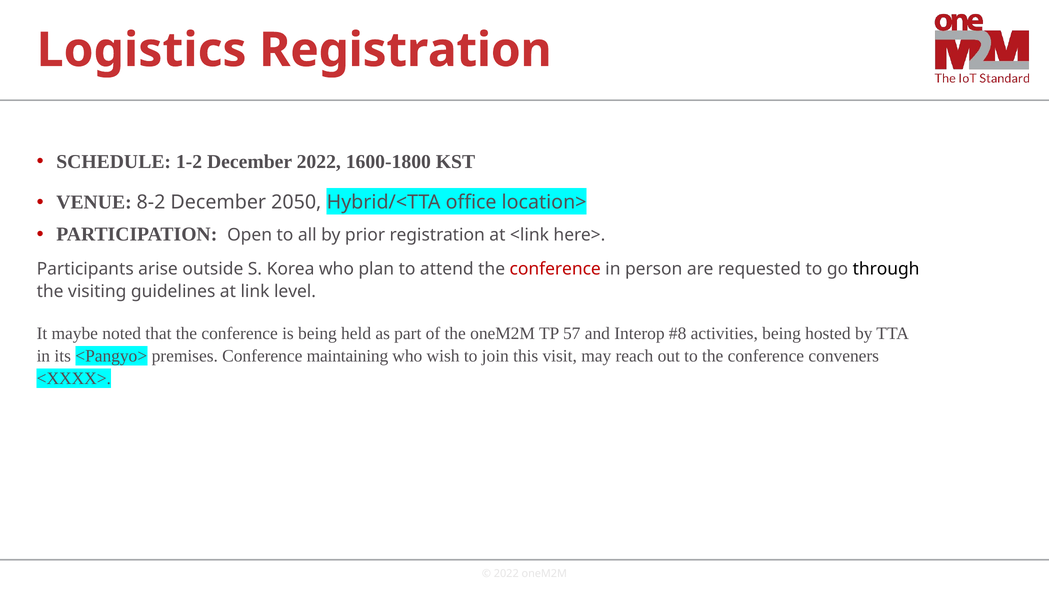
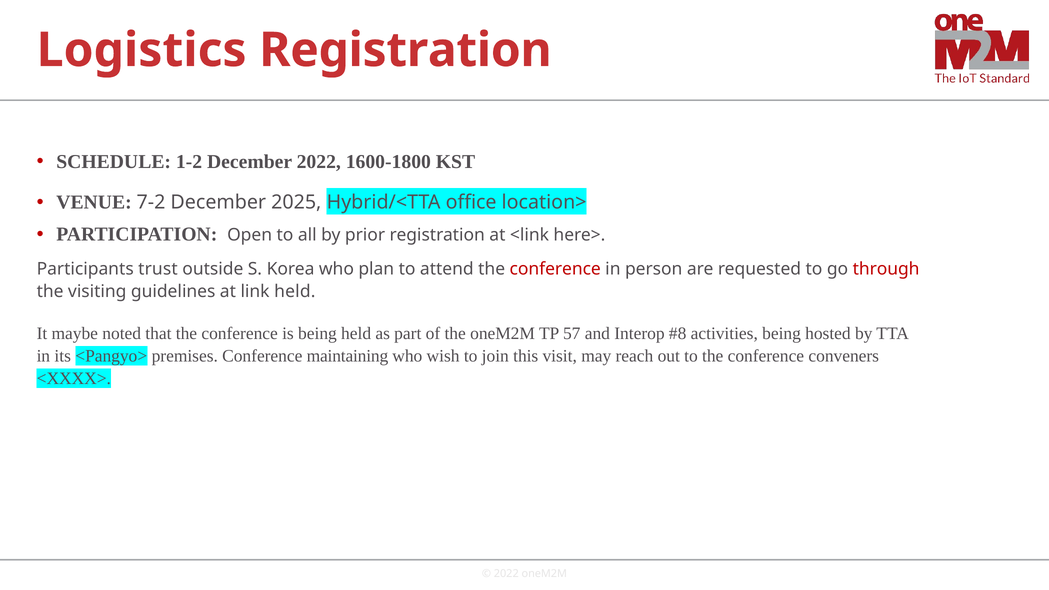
8-2: 8-2 -> 7-2 (151, 202)
2050: 2050 -> 2025 (296, 202)
arise: arise -> trust (158, 269)
through colour: black -> red (886, 269)
link level: level -> held (295, 292)
